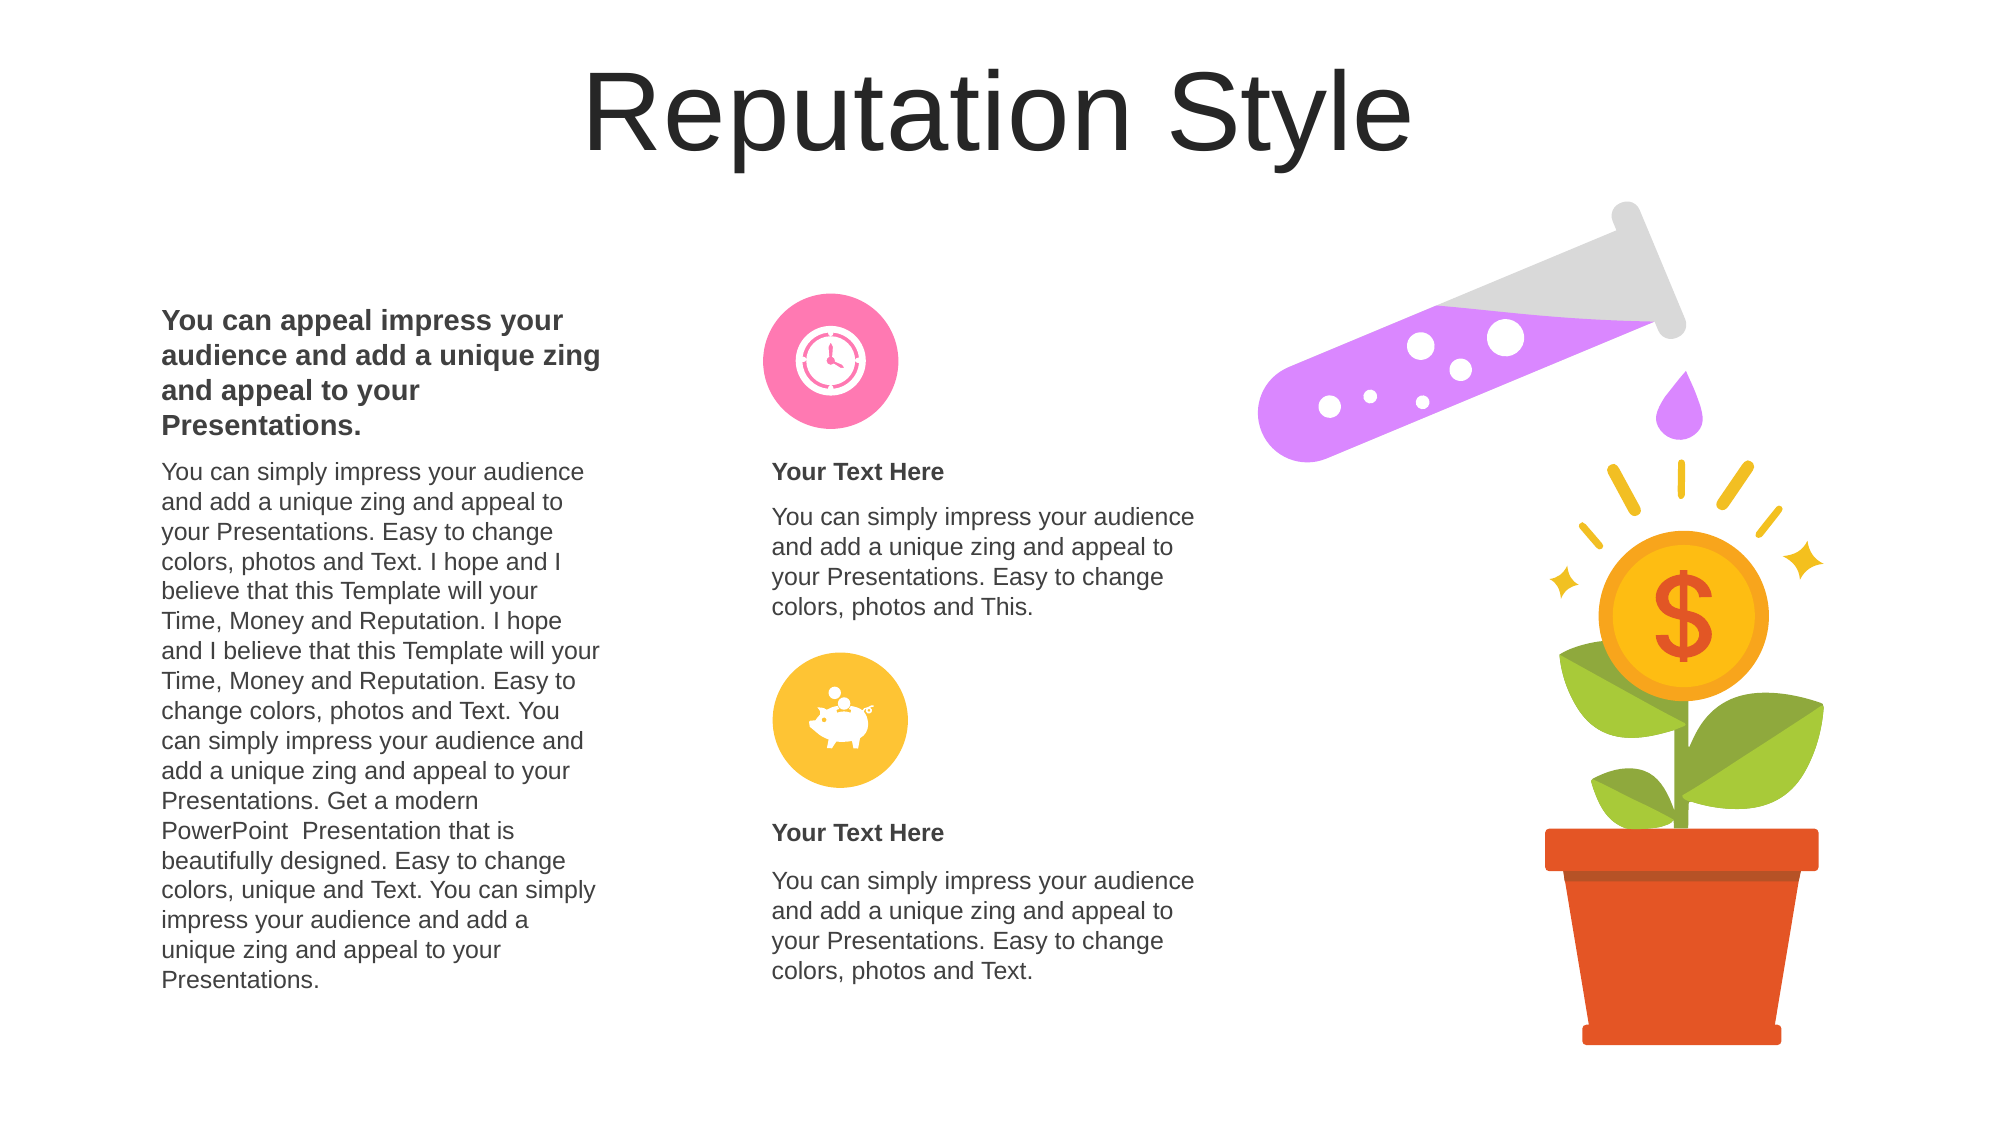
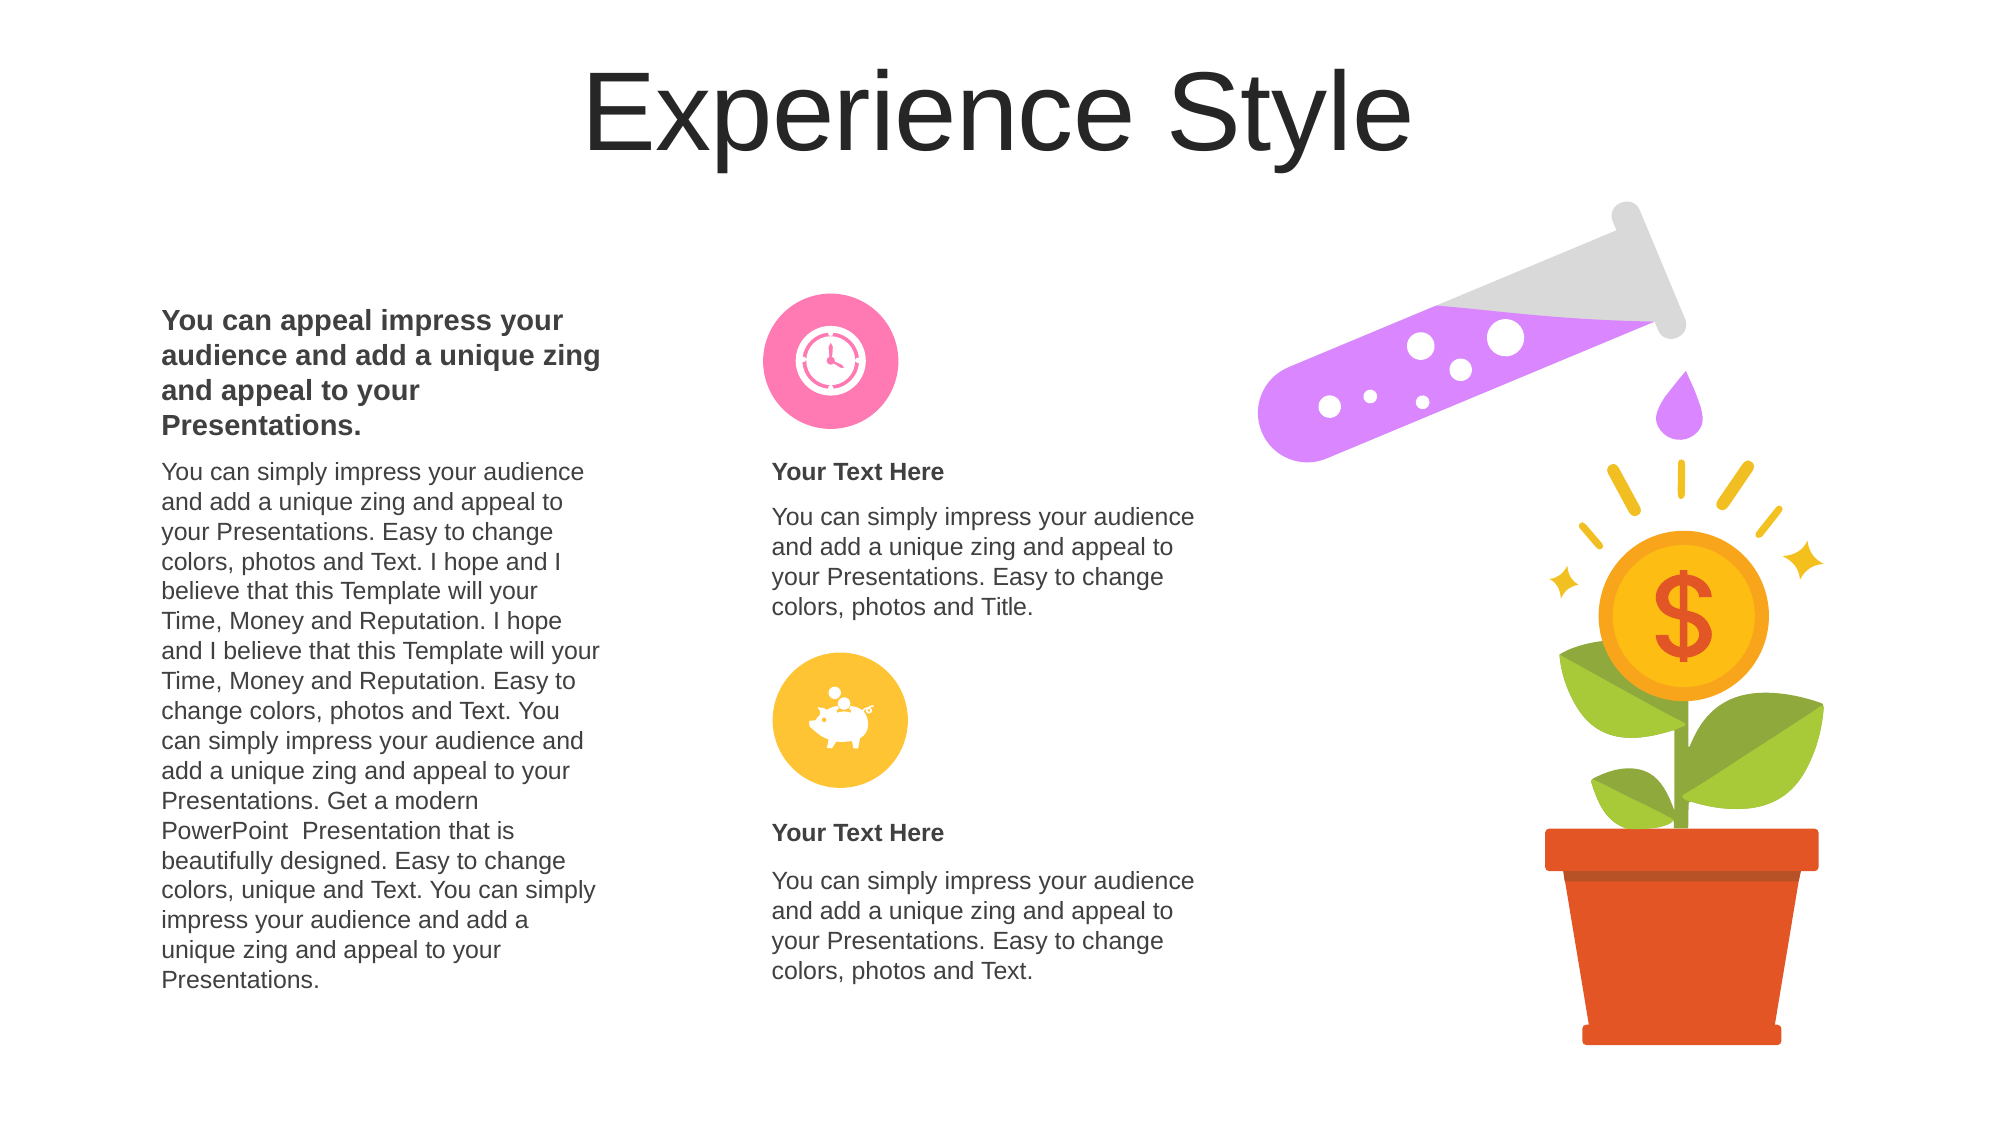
Reputation: Reputation -> Experience (858, 114)
and This: This -> Title (1007, 607)
